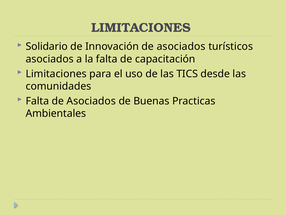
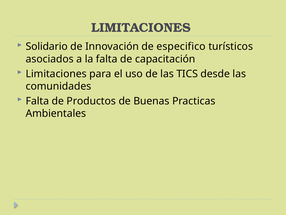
Innovación de asociados: asociados -> especifico (181, 46)
Falta de Asociados: Asociados -> Productos (91, 101)
